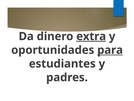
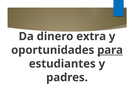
extra underline: present -> none (91, 36)
